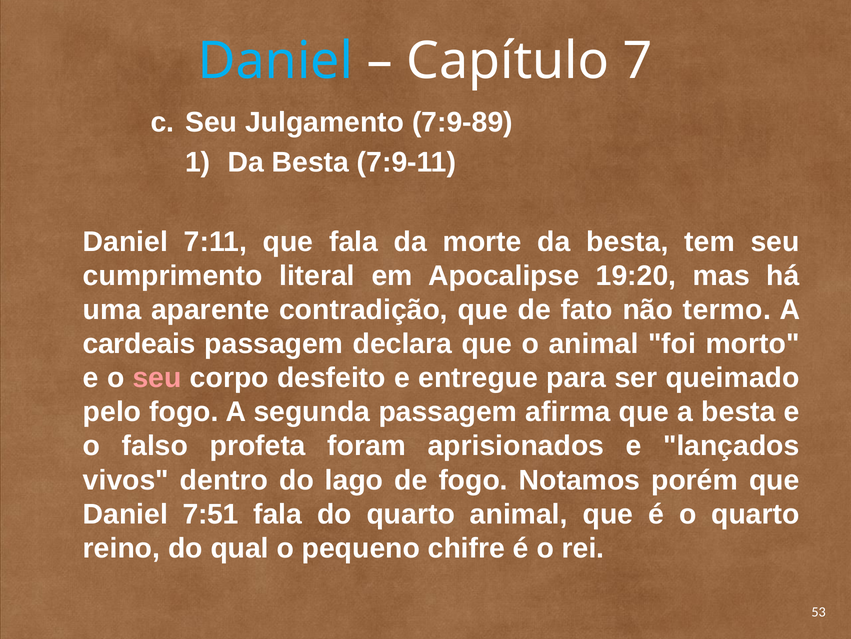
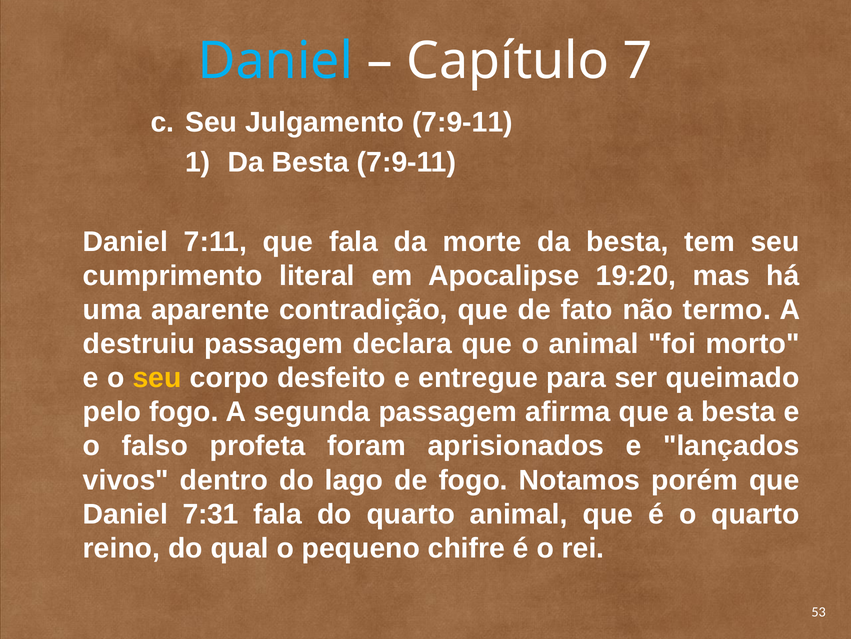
Julgamento 7:9-89: 7:9-89 -> 7:9-11 (462, 122)
cardeais: cardeais -> destruiu (139, 343)
seu colour: pink -> yellow (157, 378)
7:51: 7:51 -> 7:31 (211, 514)
